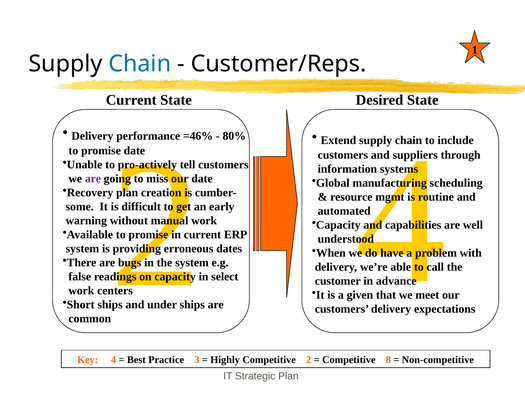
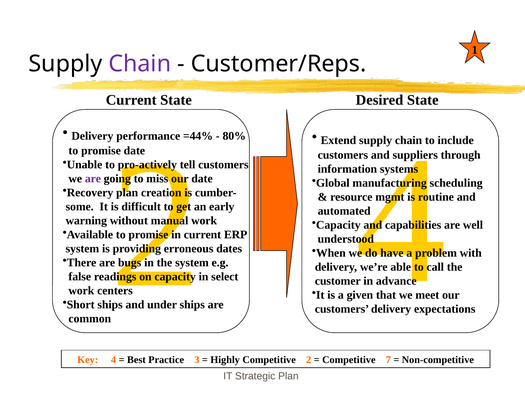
Chain colour: blue -> purple (140, 64)
=46%: =46% -> =44% (198, 136)
8: 8 -> 7 (388, 359)
